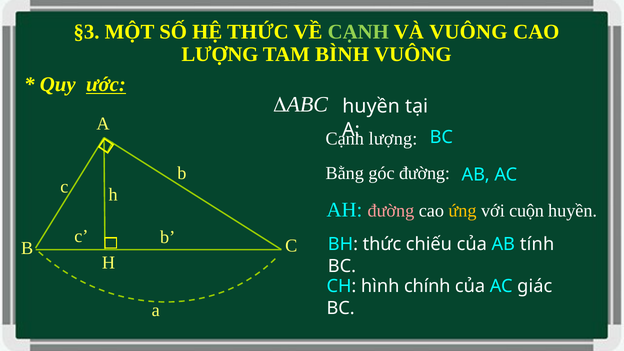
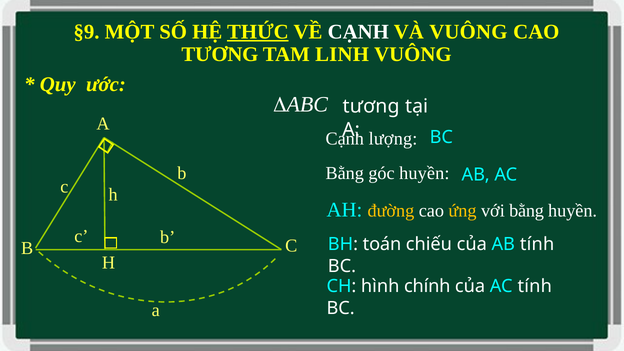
§3: §3 -> §9 (87, 32)
THỨC underline: none -> present (258, 32)
CẠNH colour: light green -> white (358, 32)
LƯỢNG: LƯỢNG -> TƯƠNG (220, 54)
BÌNH: BÌNH -> LINH (342, 54)
ước underline: present -> none (106, 85)
huyền: huyền -> tương (371, 106)
góc đường: đường -> huyền (424, 173)
đường colour: pink -> yellow (391, 211)
với cuộn: cuộn -> bằng (527, 211)
BH thức: thức -> toán (382, 244)
AC giác: giác -> tính (535, 286)
